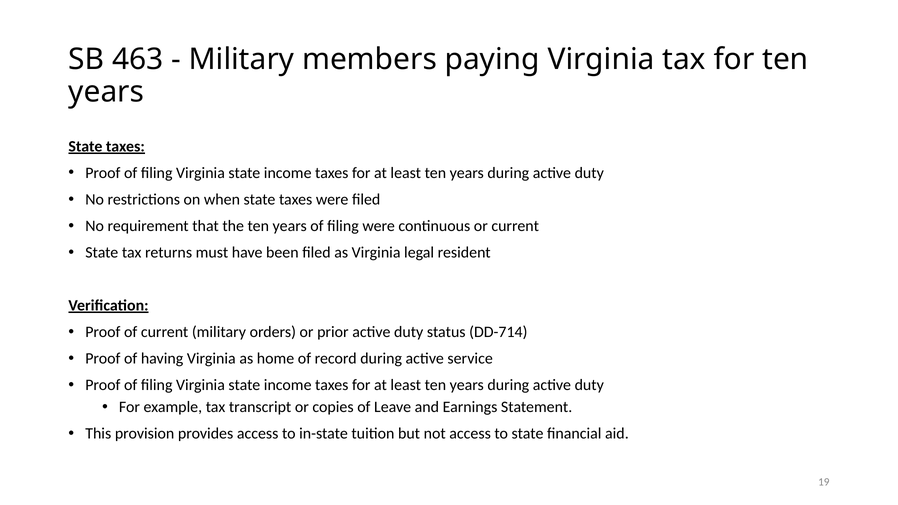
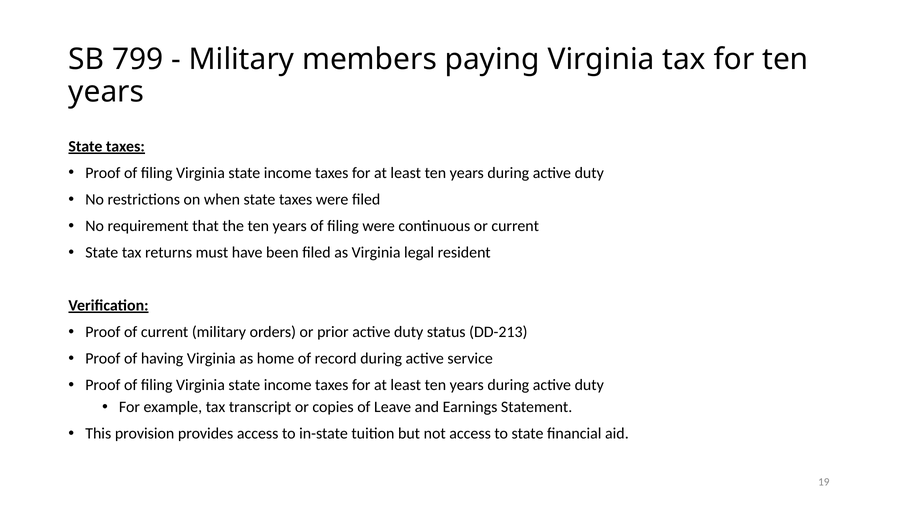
463: 463 -> 799 (138, 59)
DD-714: DD-714 -> DD-213 (498, 332)
